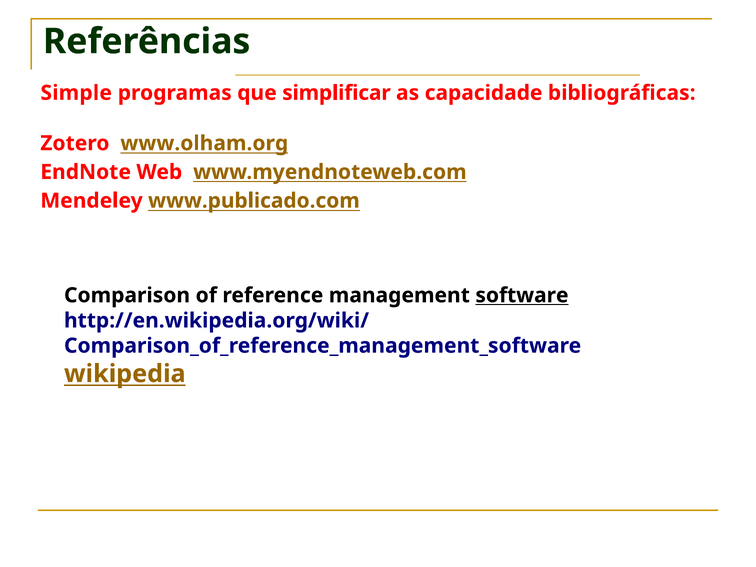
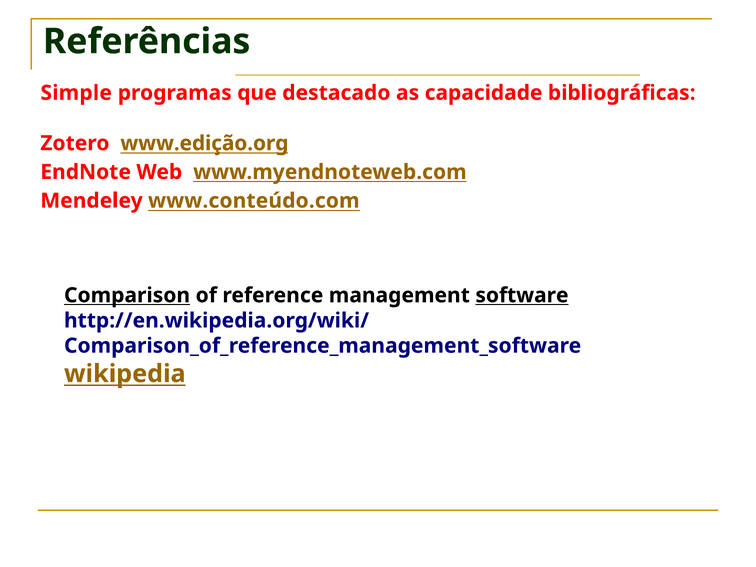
simplificar: simplificar -> destacado (336, 93)
www.olham.org: www.olham.org -> www.edição.org (204, 143)
www.publicado.com: www.publicado.com -> www.conteúdo.com (254, 201)
Comparison underline: none -> present (127, 295)
